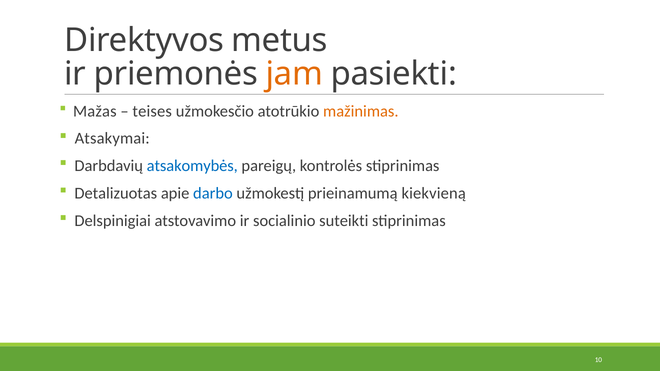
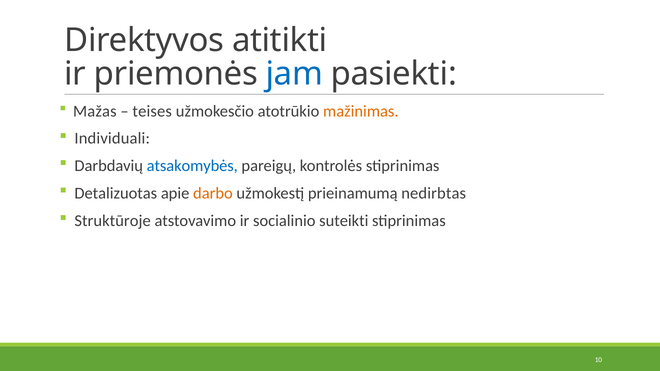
metus: metus -> atitikti (280, 40)
jam colour: orange -> blue (294, 74)
Atsakymai: Atsakymai -> Individuali (112, 139)
darbo colour: blue -> orange (213, 194)
kiekvieną: kiekvieną -> nedirbtas (434, 194)
Delspinigiai: Delspinigiai -> Struktūroje (113, 221)
